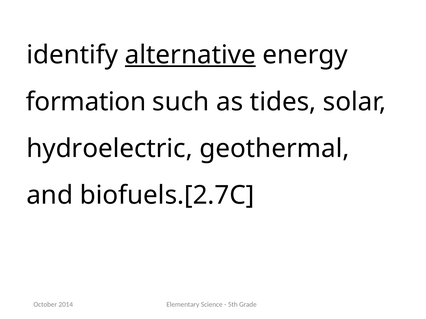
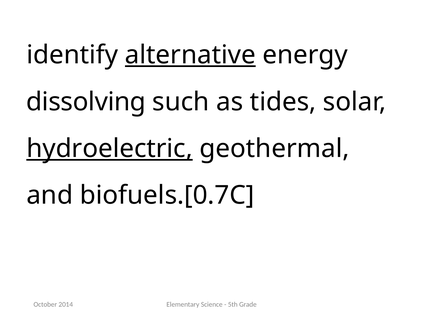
formation: formation -> dissolving (86, 102)
hydroelectric underline: none -> present (110, 149)
biofuels.[2.7C: biofuels.[2.7C -> biofuels.[0.7C (167, 196)
